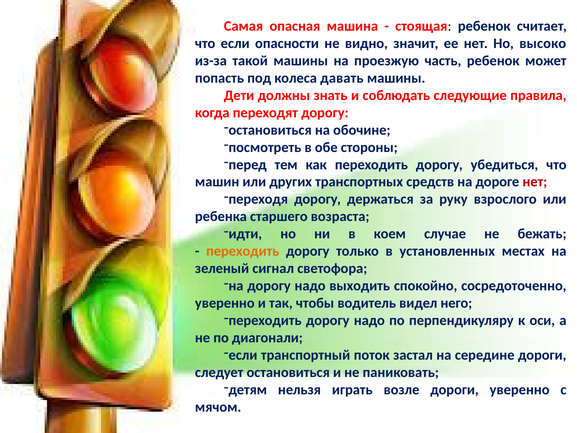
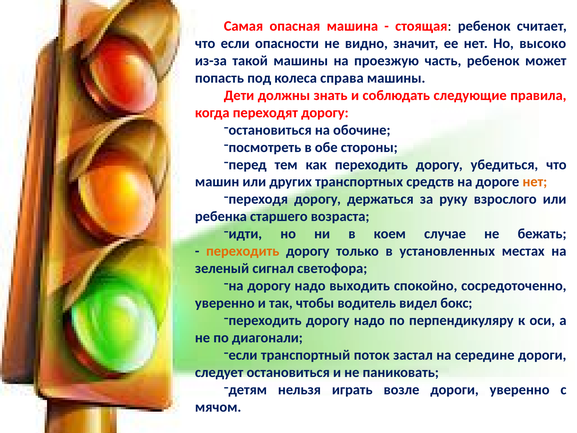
давать: давать -> справа (342, 78)
нет colour: red -> orange (535, 182)
него: него -> бокс (456, 303)
